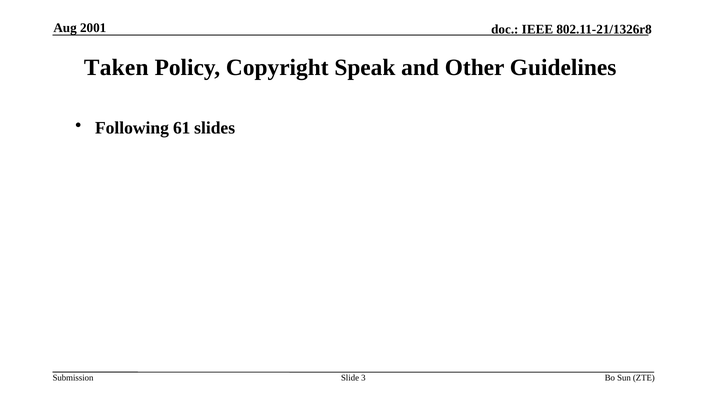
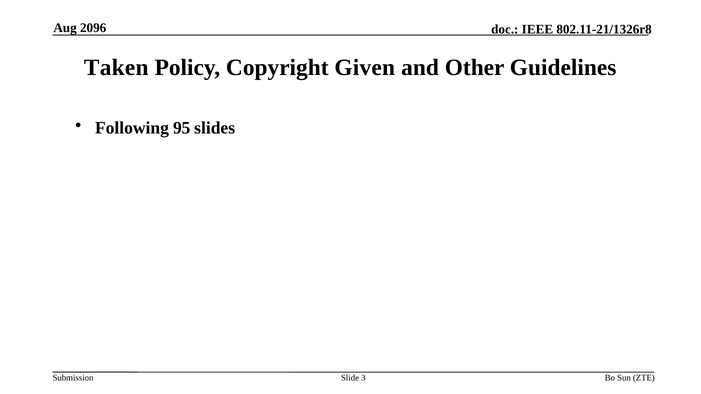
2001: 2001 -> 2096 (93, 28)
Speak: Speak -> Given (365, 67)
61: 61 -> 95 (182, 128)
